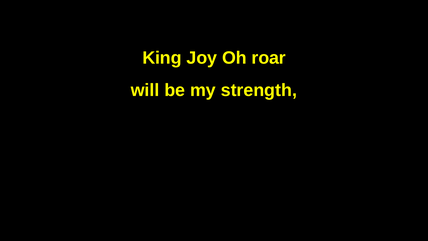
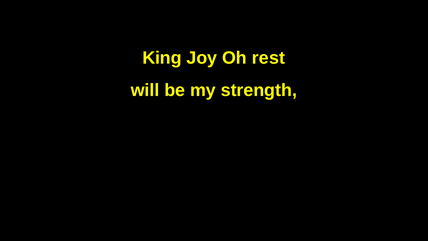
roar: roar -> rest (268, 58)
